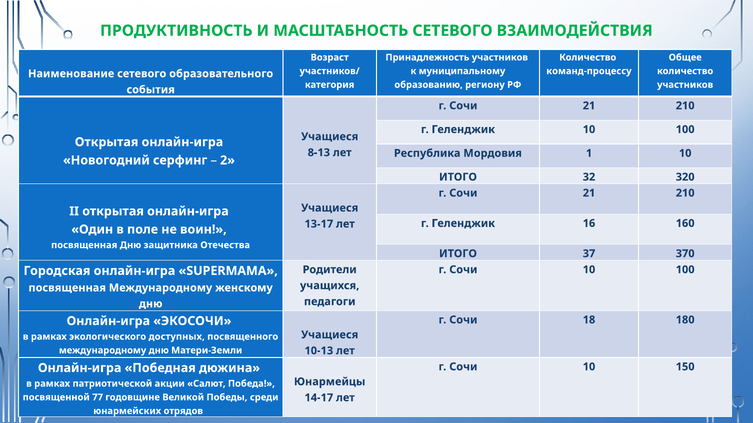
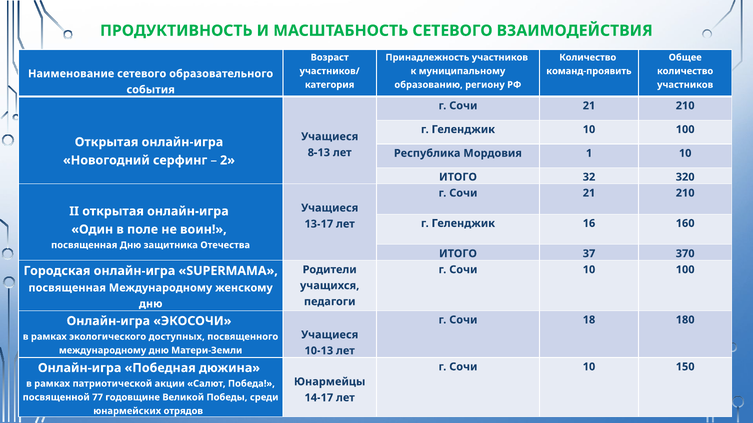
команд-процессу: команд-процессу -> команд-проявить (589, 71)
